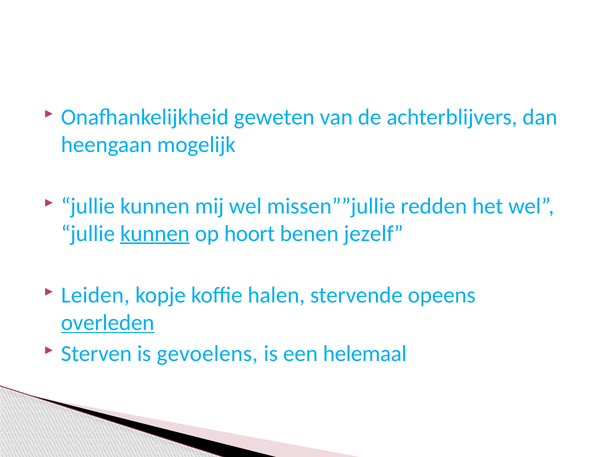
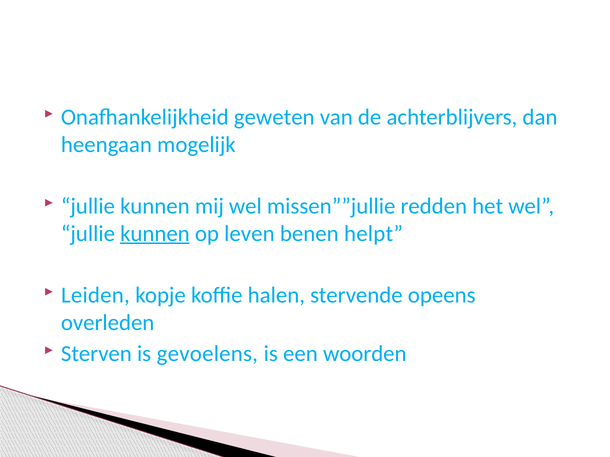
hoort: hoort -> leven (249, 234)
jezelf: jezelf -> helpt (374, 234)
overleden underline: present -> none (108, 323)
helemaal: helemaal -> woorden (365, 354)
